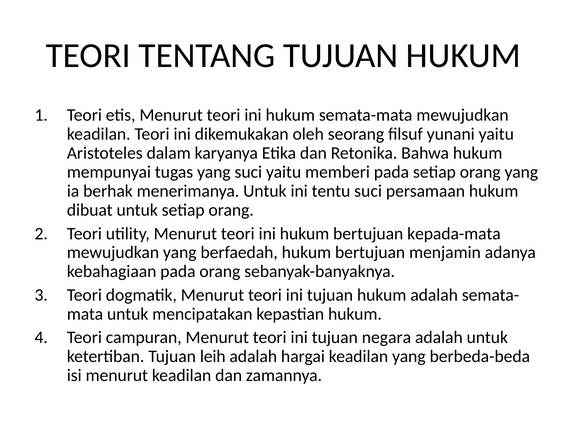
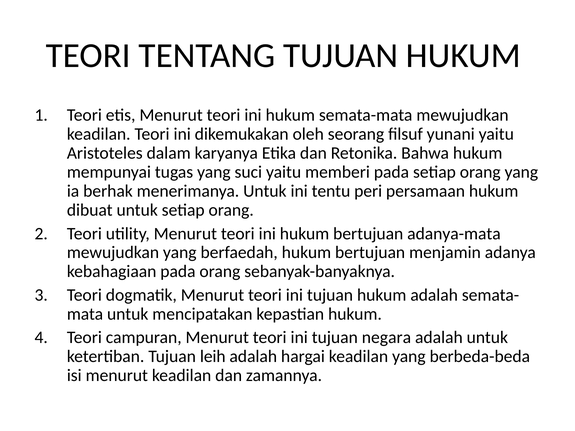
tentu suci: suci -> peri (368, 191)
kepada-mata: kepada-mata -> adanya-mata (454, 234)
